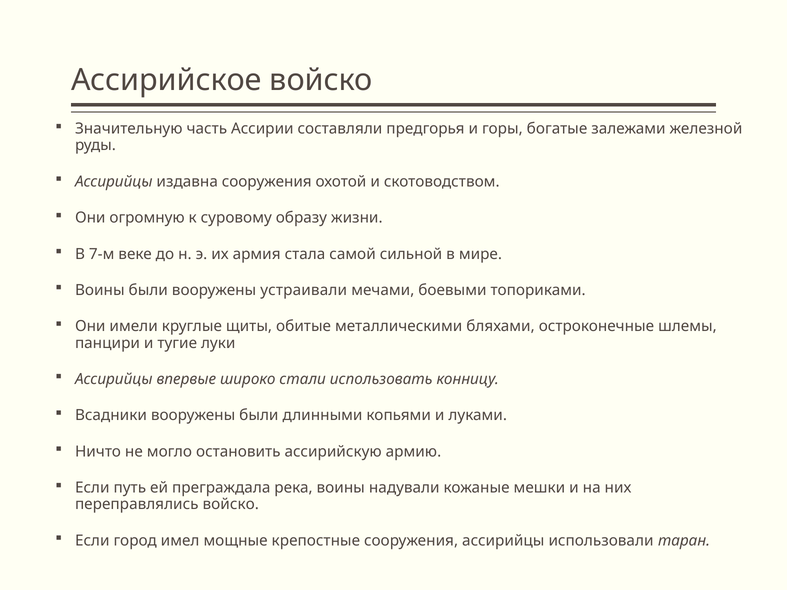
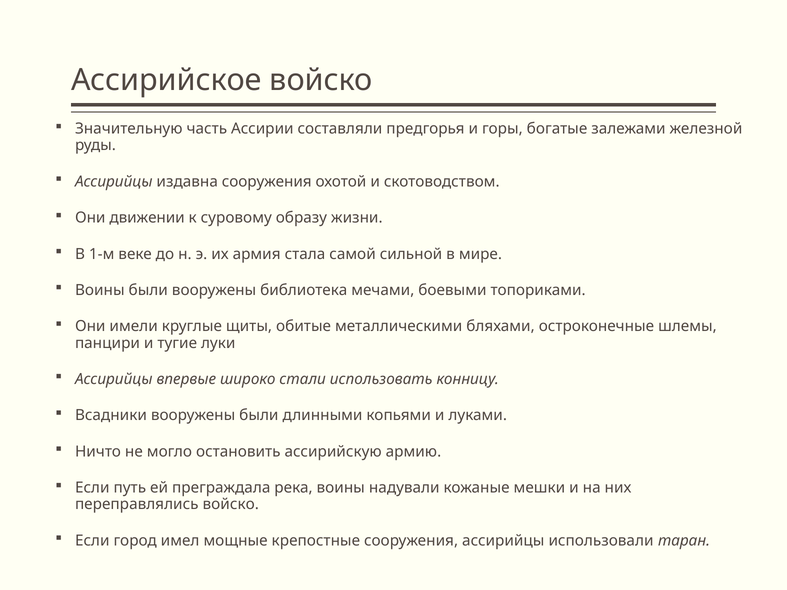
огромную: огромную -> движении (147, 218)
7-м: 7-м -> 1-м (102, 254)
устраивали: устраивали -> библиотека (304, 290)
